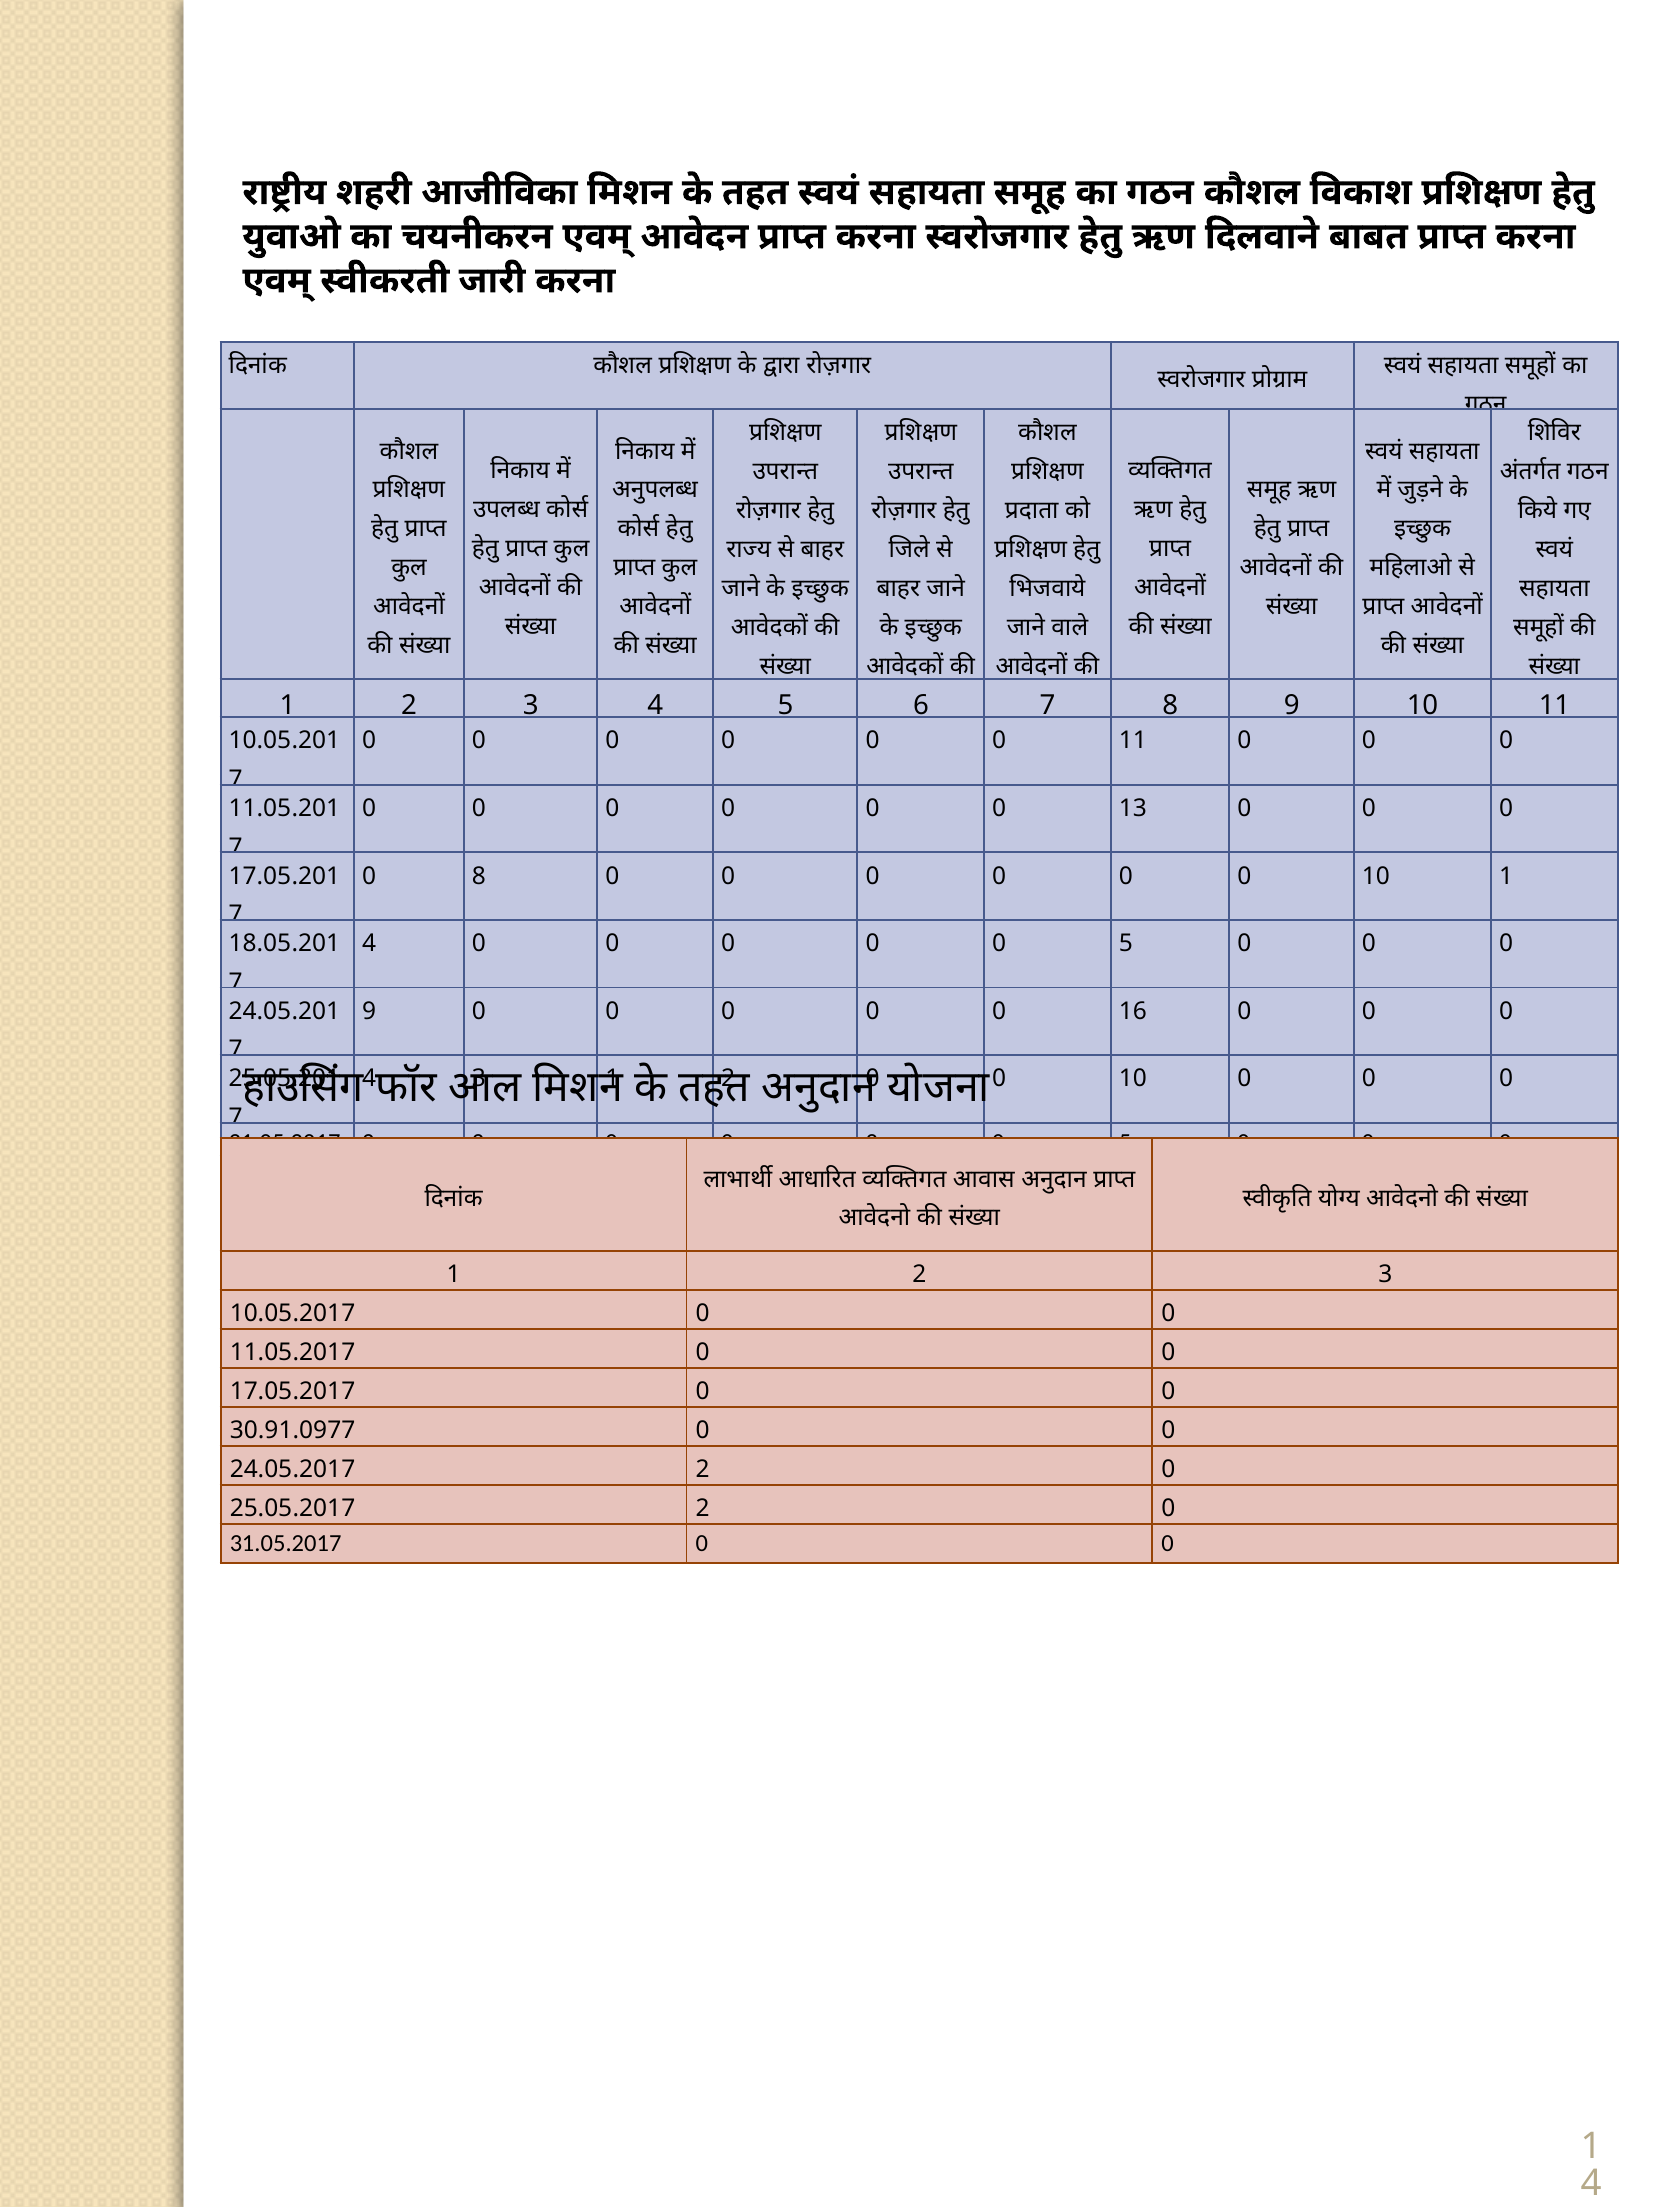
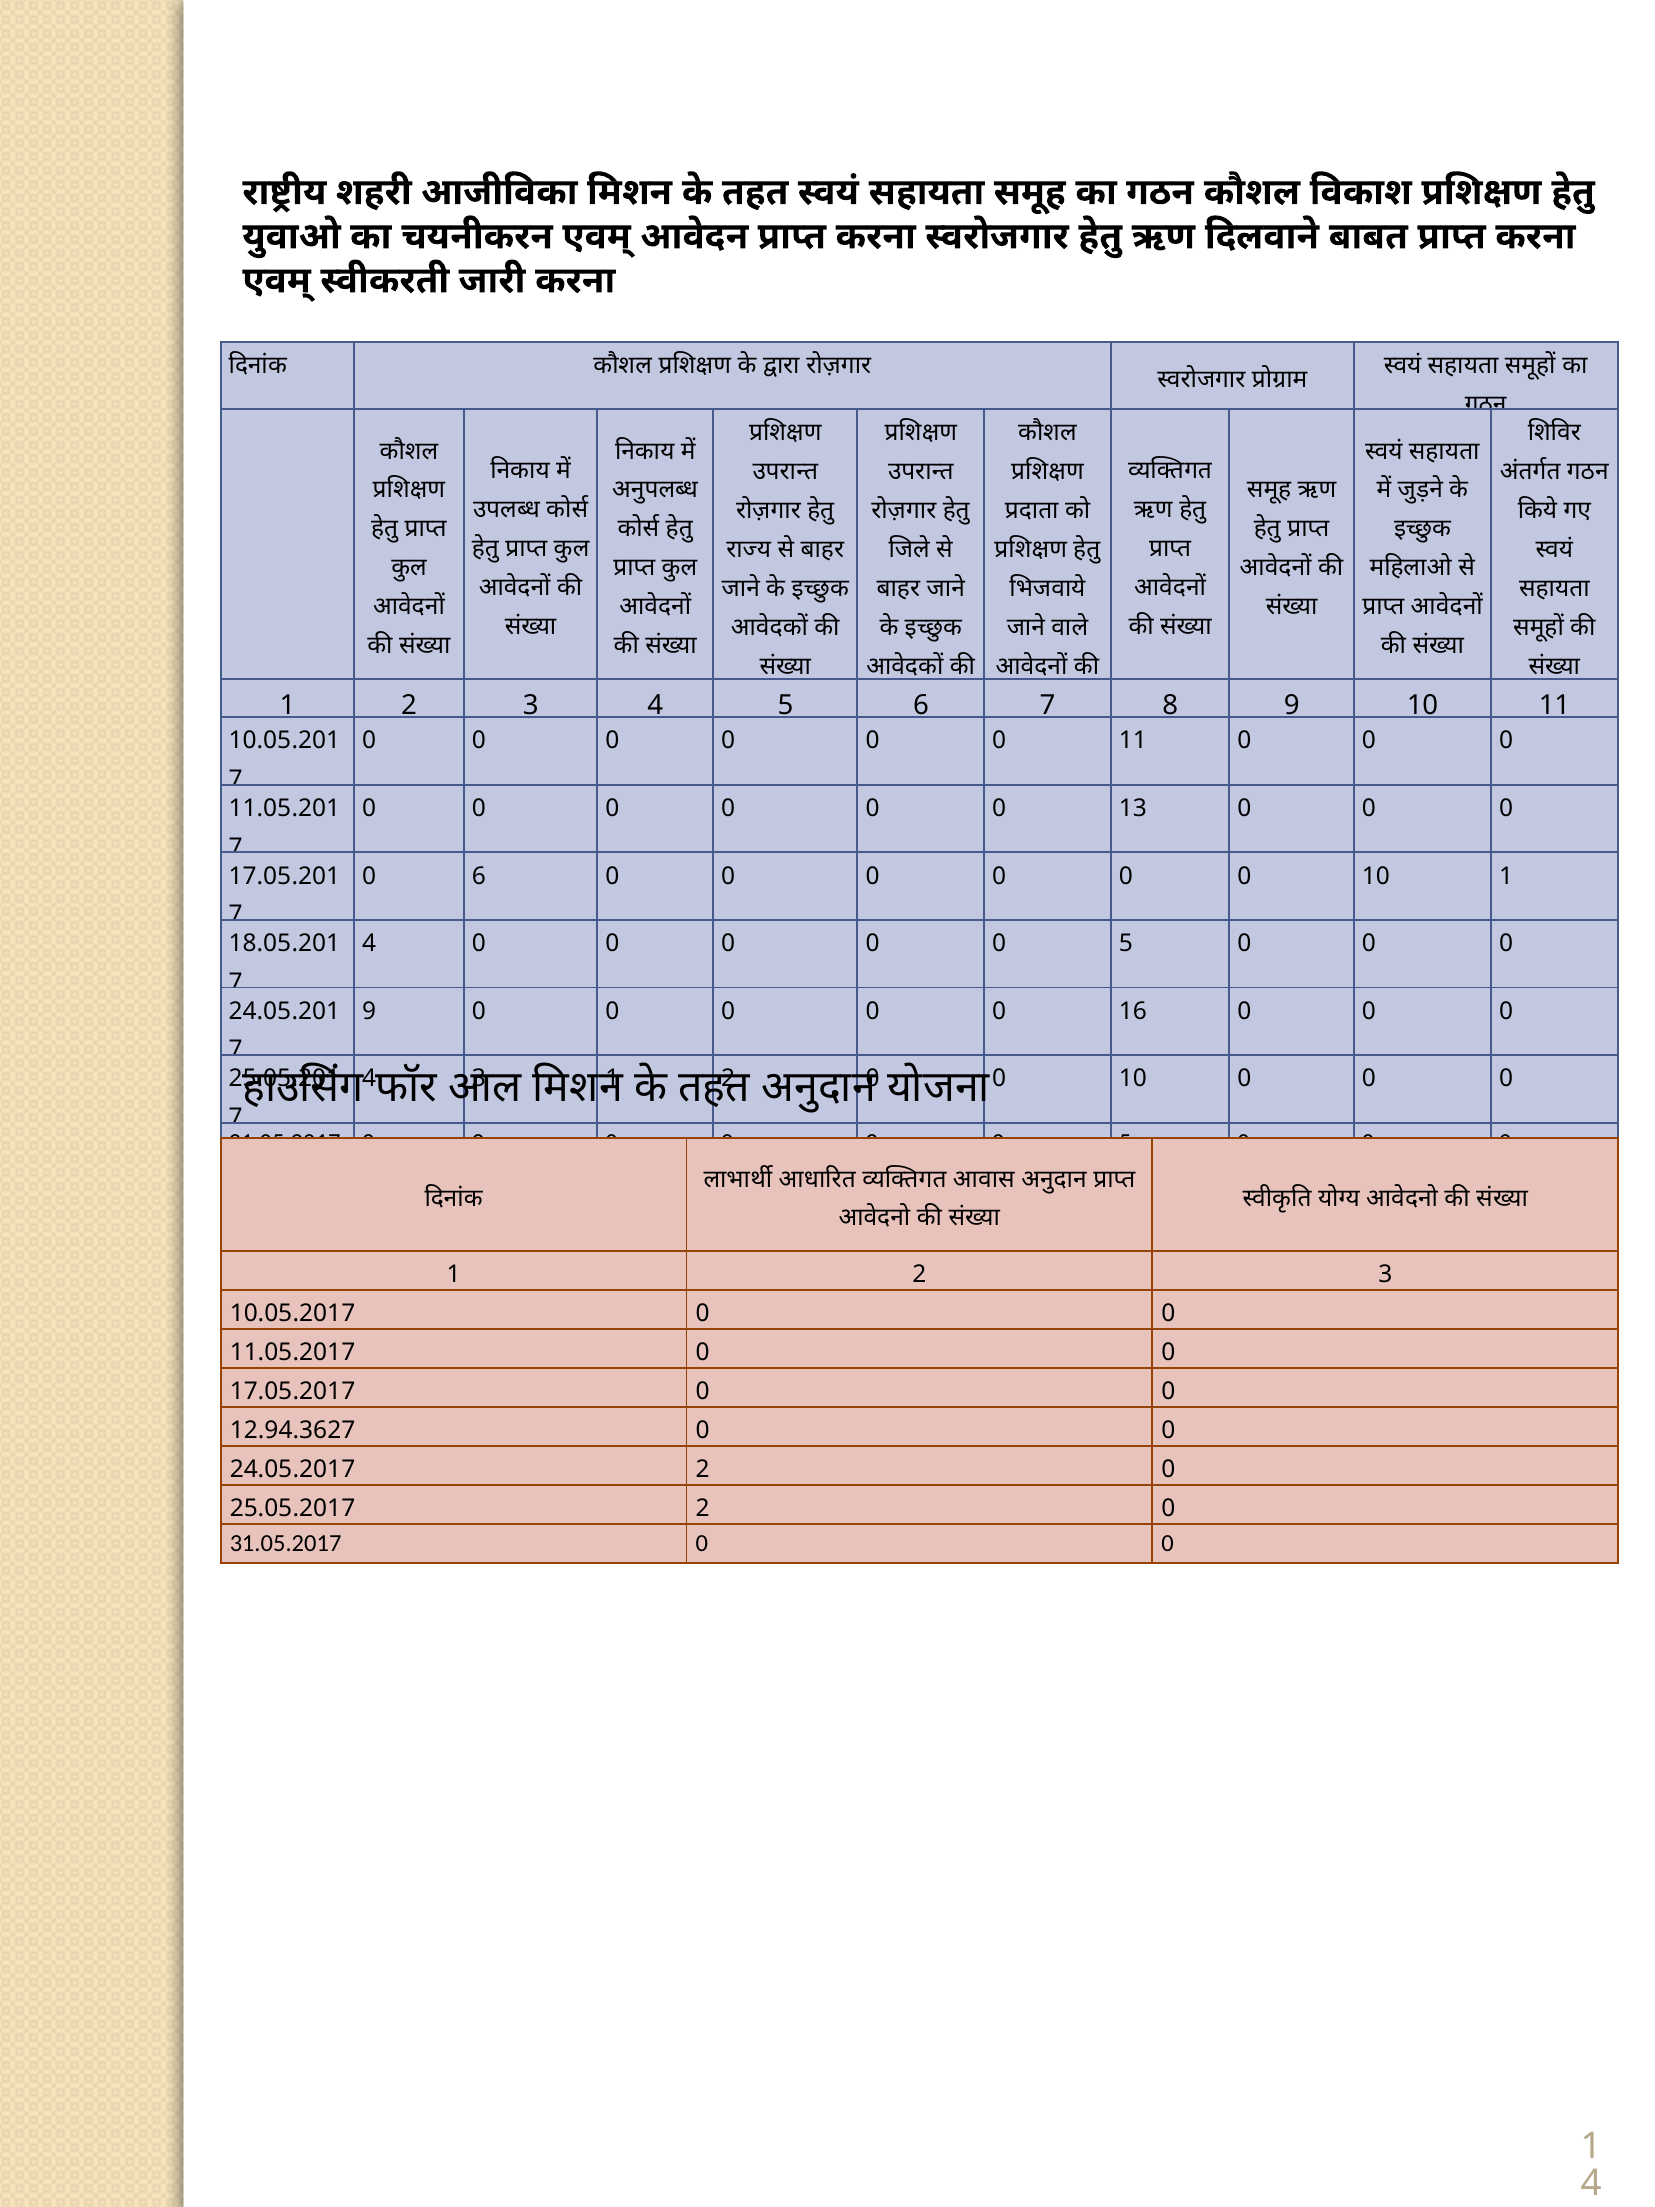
0 8: 8 -> 6 (479, 876)
30.91.0977: 30.91.0977 -> 12.94.3627 (293, 1430)
